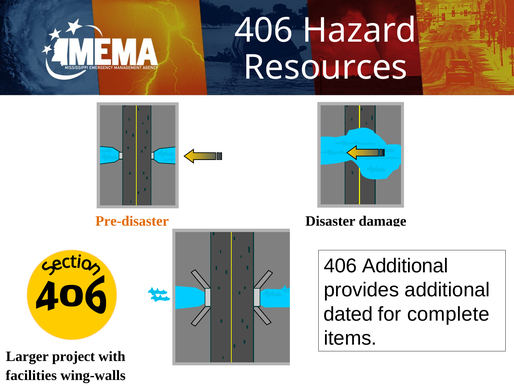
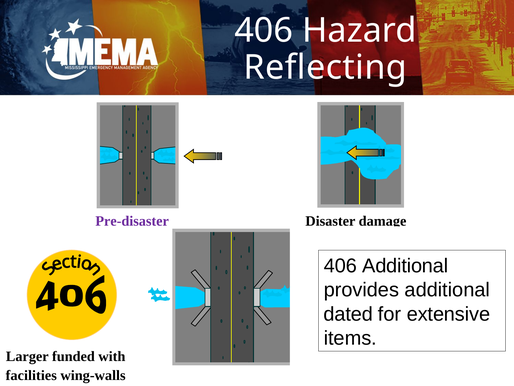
Resources: Resources -> Reflecting (325, 68)
Pre-disaster colour: orange -> purple (132, 221)
complete: complete -> extensive (448, 314)
project: project -> funded (73, 356)
